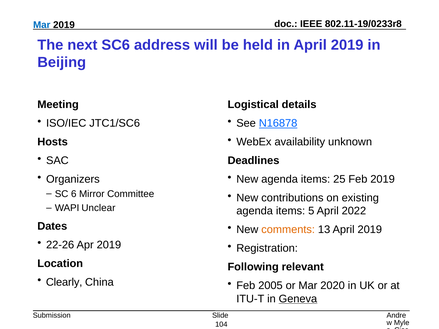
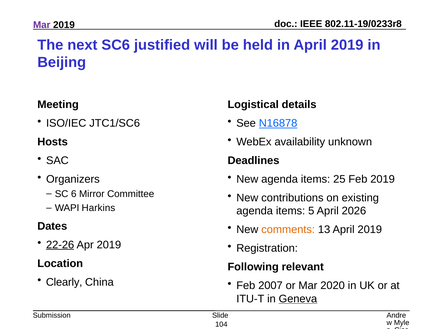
Mar colour: blue -> purple (42, 25)
address: address -> justified (162, 45)
Unclear: Unclear -> Harkins (98, 208)
2022: 2022 -> 2026 (354, 211)
22-26 underline: none -> present (60, 245)
2005: 2005 -> 2007 (270, 286)
